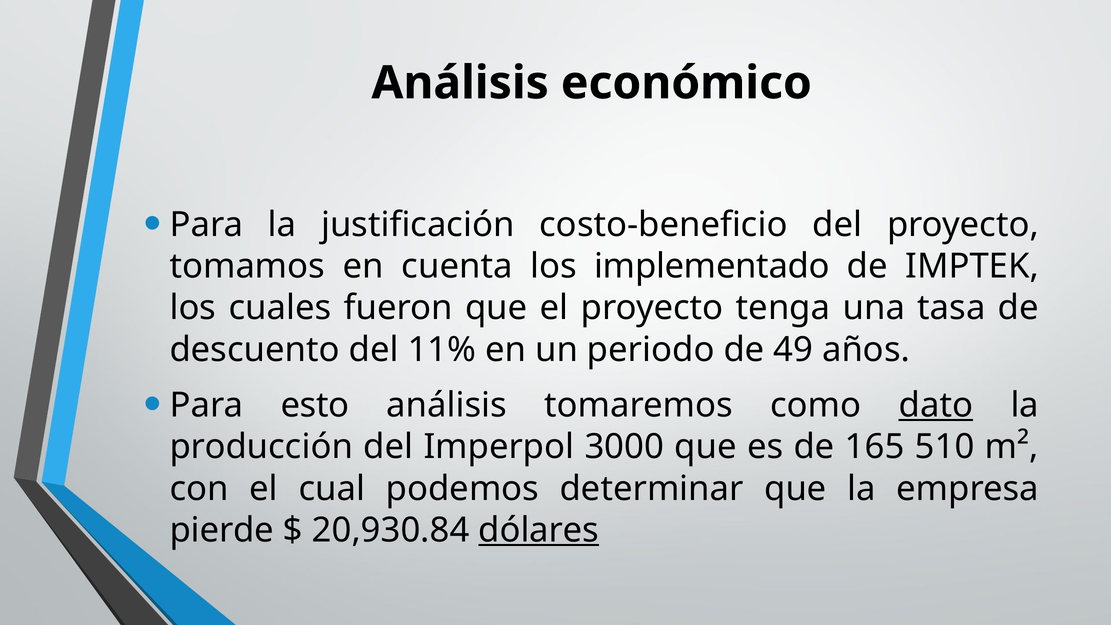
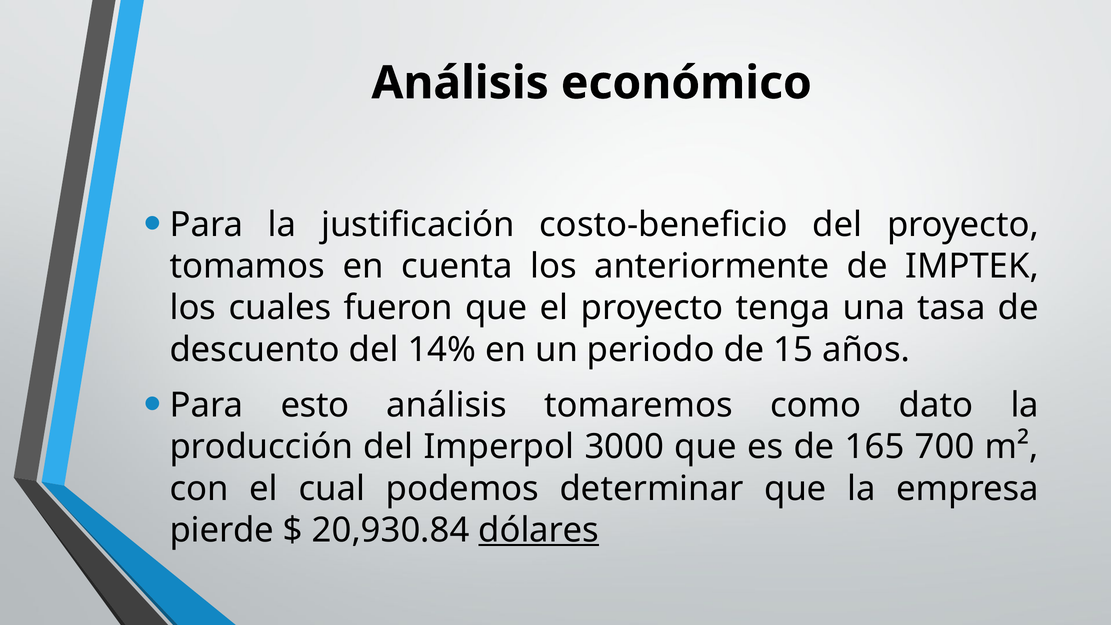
implementado: implementado -> anteriormente (712, 266)
11%: 11% -> 14% (442, 350)
49: 49 -> 15 (793, 350)
dato underline: present -> none (936, 405)
510: 510 -> 700 (945, 447)
